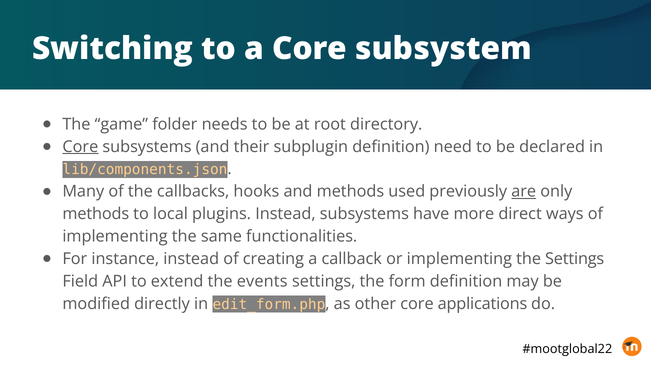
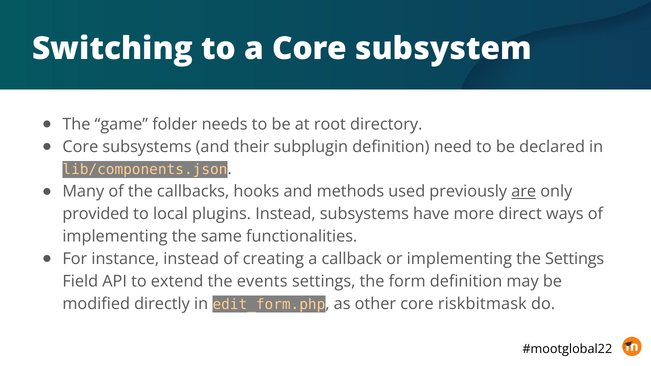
Core underline: present -> none (80, 147)
methods: methods -> provided (96, 214)
applications: applications -> riskbitmask (482, 304)
